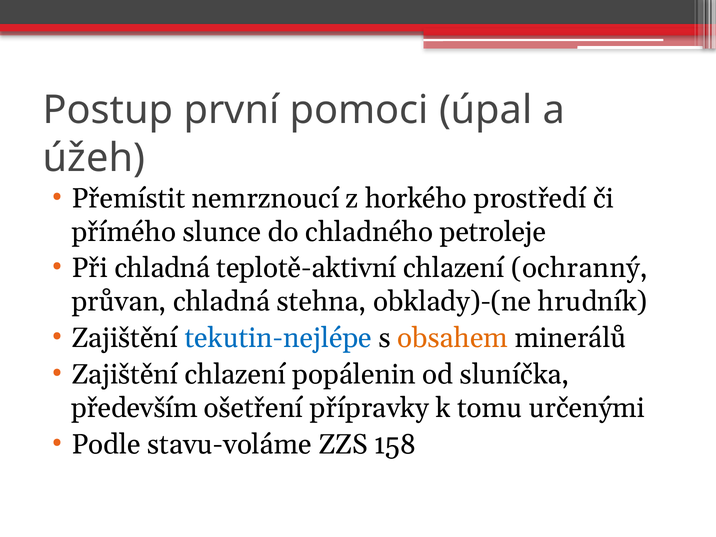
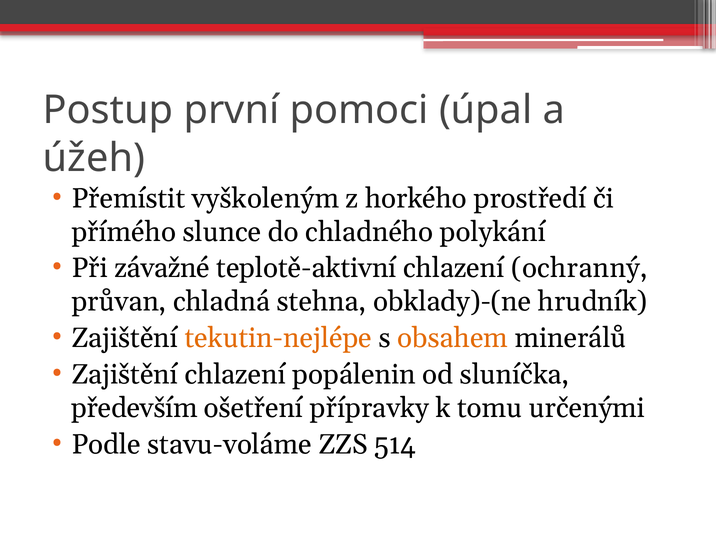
nemrznoucí: nemrznoucí -> vyškoleným (265, 198)
petroleje: petroleje -> polykání (493, 232)
Při chladná: chladná -> závažné (162, 268)
tekutin-nejlépe colour: blue -> orange (278, 338)
158: 158 -> 514 (395, 444)
